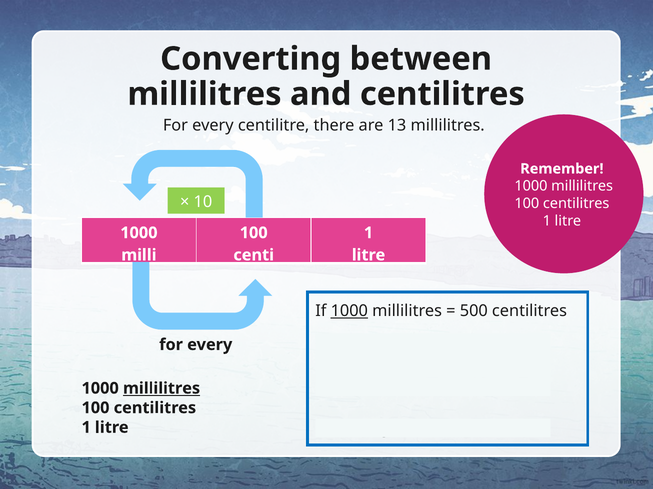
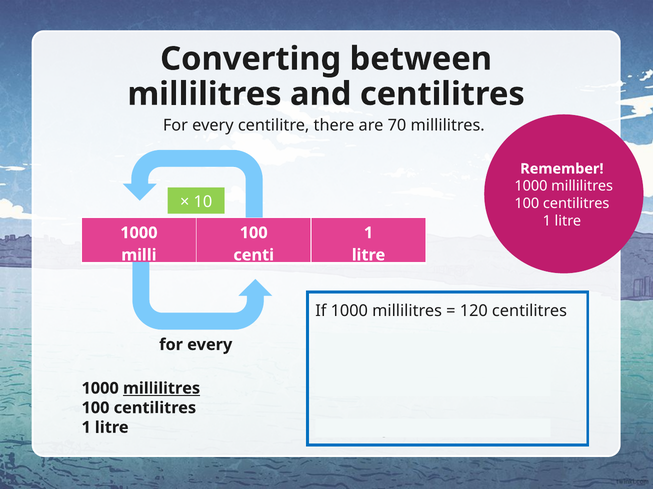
13: 13 -> 70 (397, 125)
1000 underline: present -> none (349, 311)
500: 500 -> 120 (474, 311)
